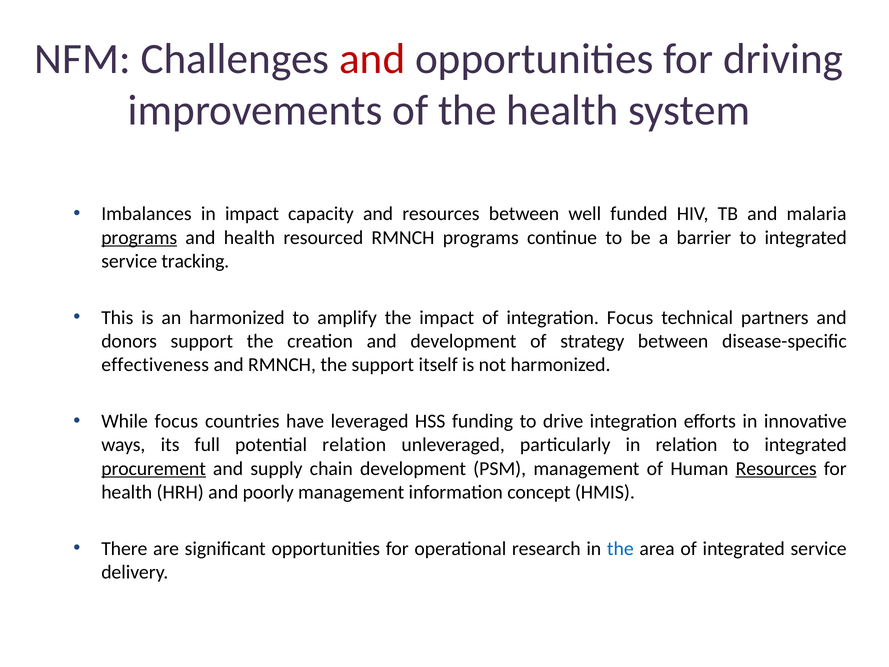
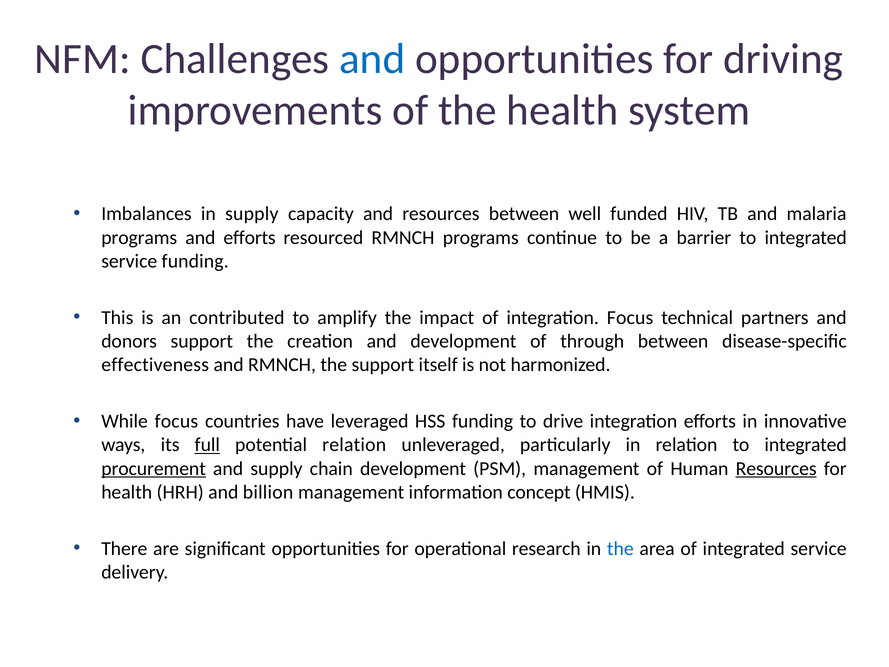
and colour: red -> blue (372, 59)
in impact: impact -> supply (252, 214)
programs underline: present -> none (139, 237)
and health: health -> efforts (250, 237)
service tracking: tracking -> funding (195, 261)
an harmonized: harmonized -> contributed (237, 317)
strategy: strategy -> through (592, 341)
full underline: none -> present (207, 445)
poorly: poorly -> billion (268, 492)
